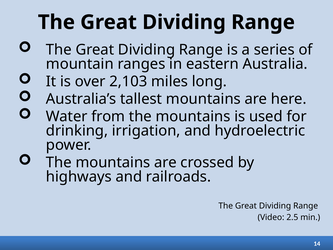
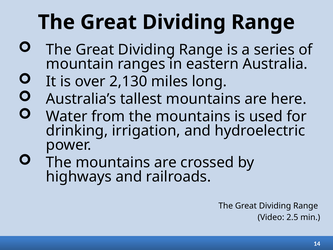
2,103: 2,103 -> 2,130 (128, 81)
